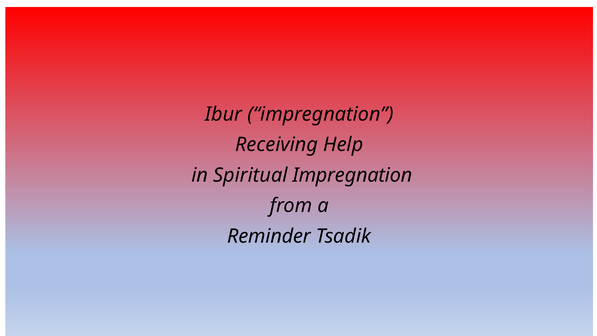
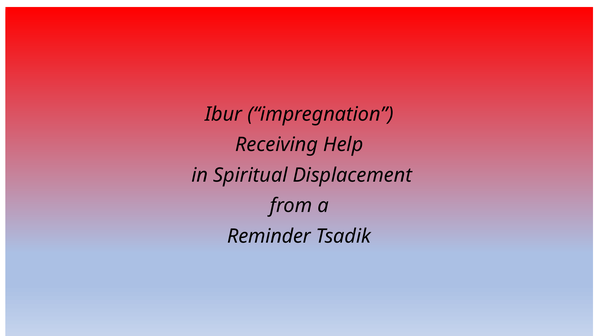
Spiritual Impregnation: Impregnation -> Displacement (352, 175)
